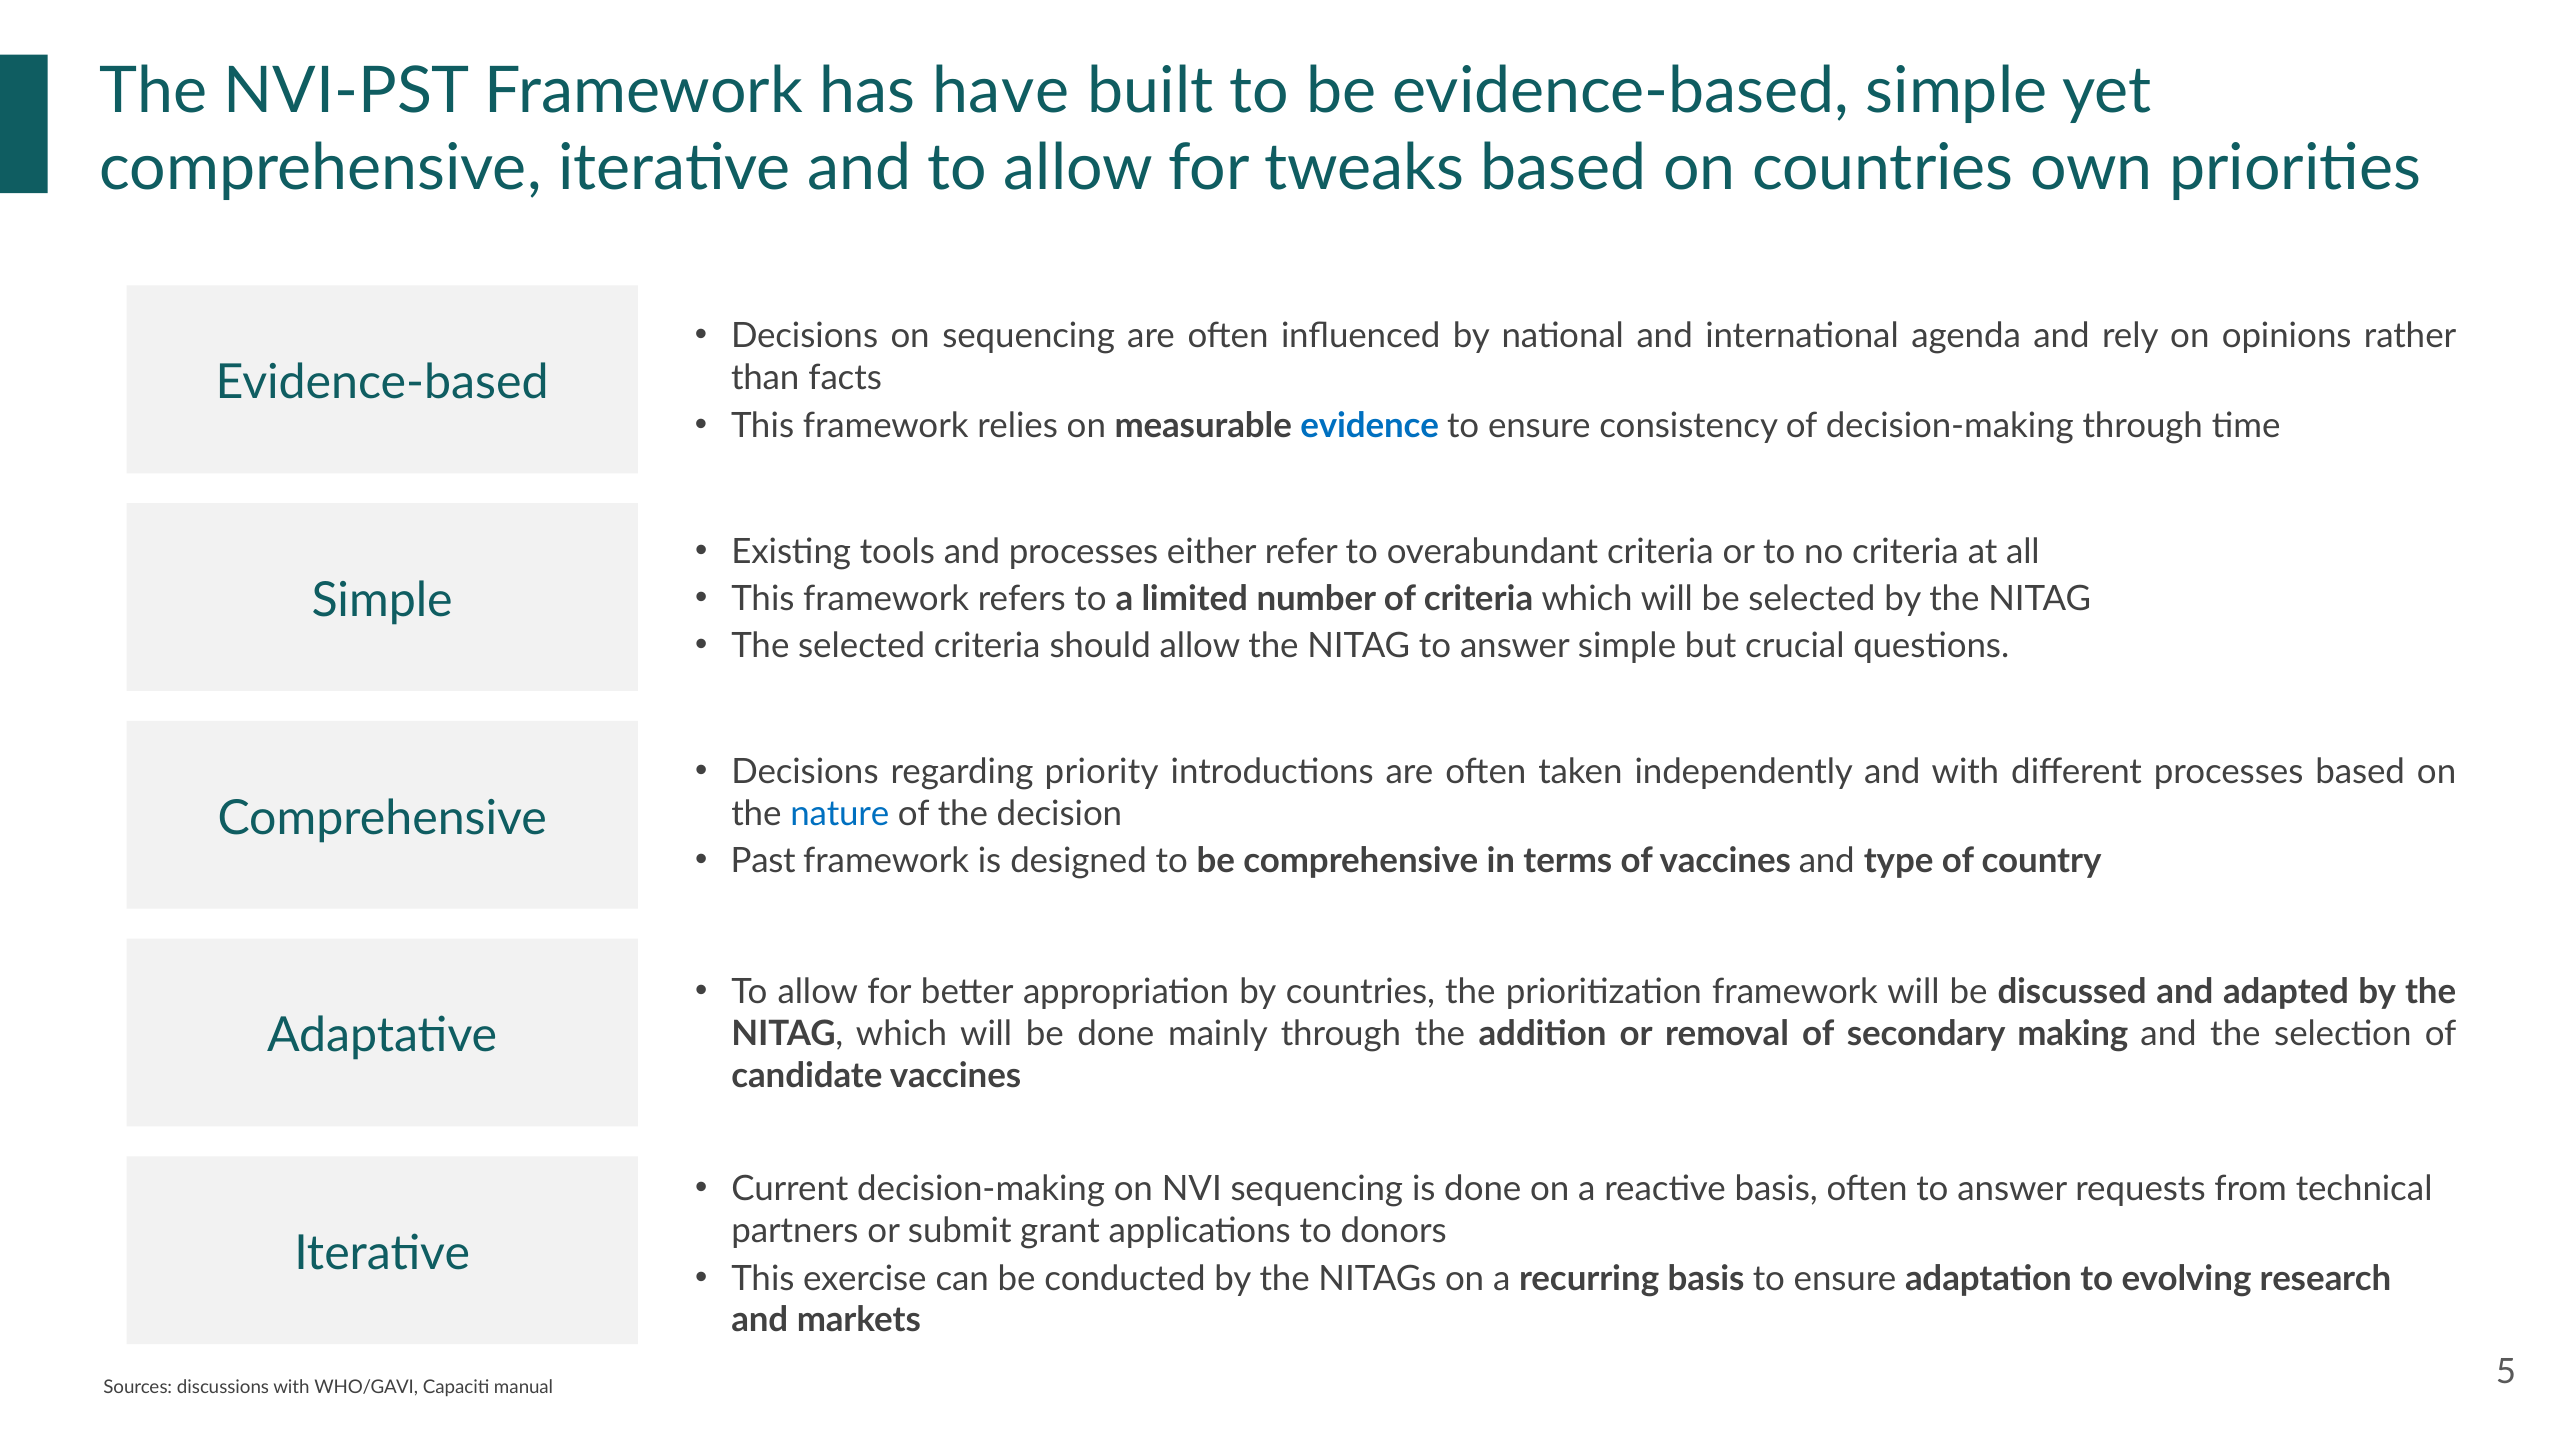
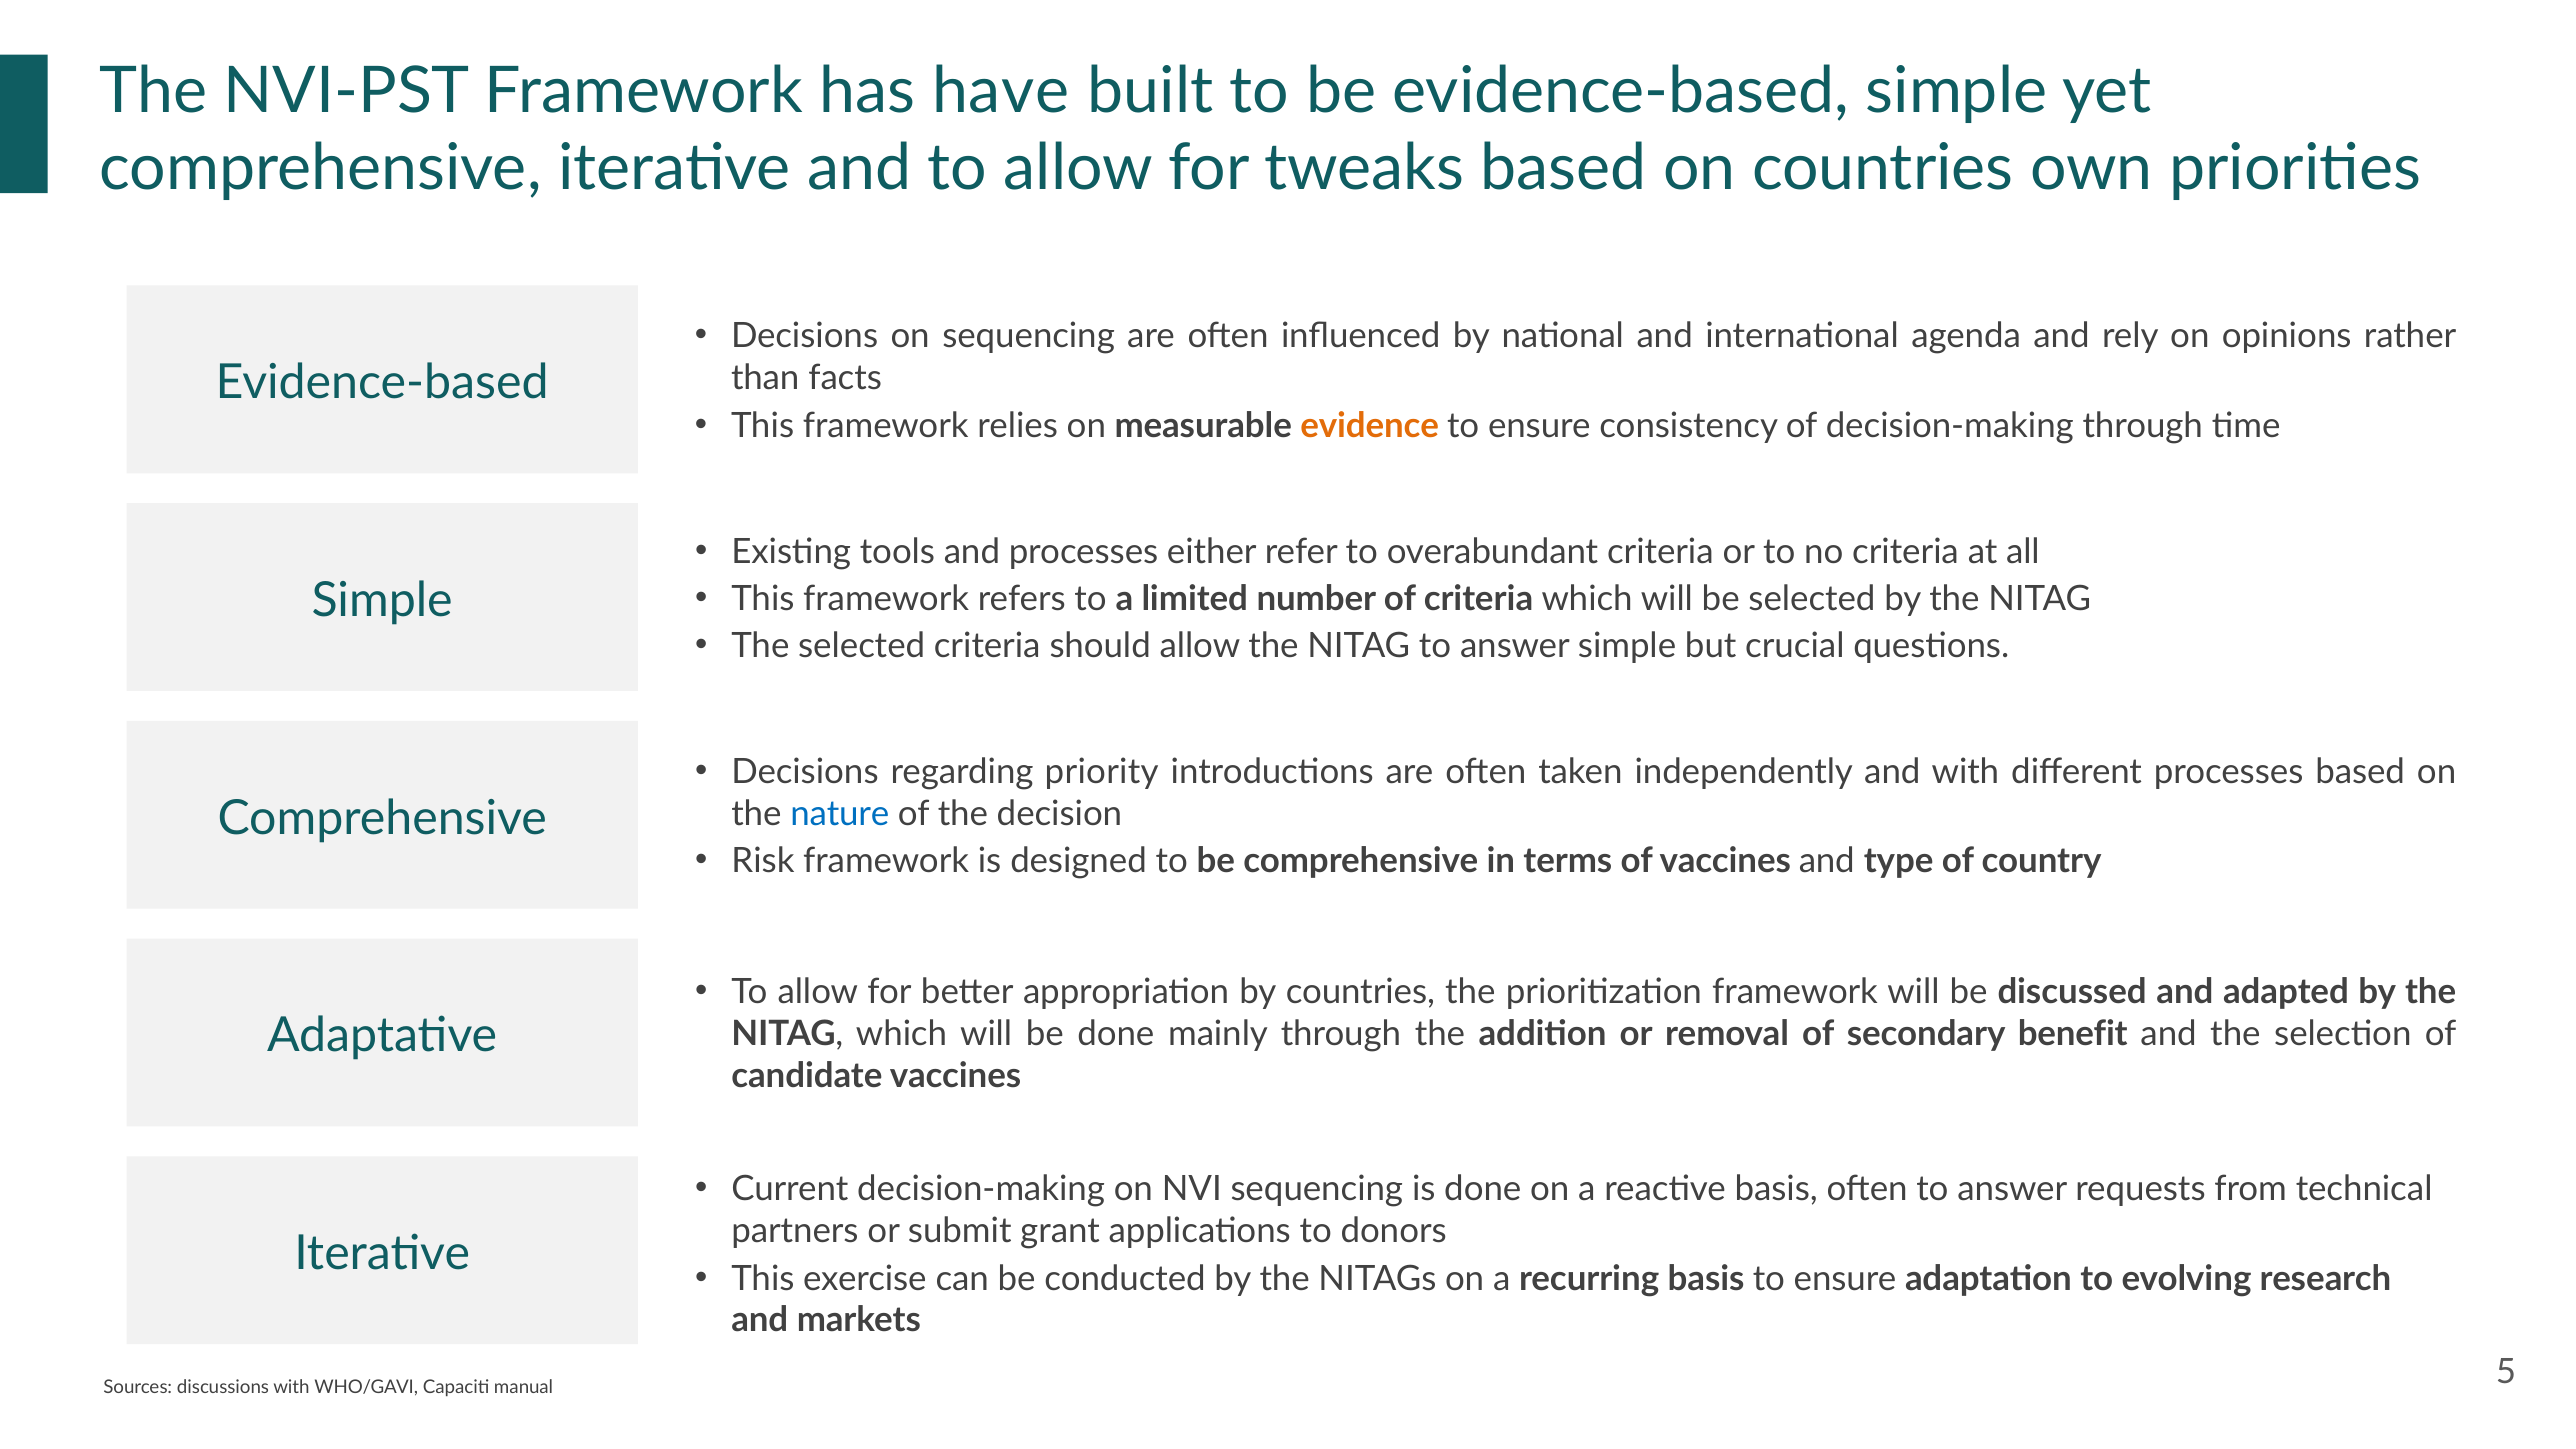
evidence colour: blue -> orange (1370, 426)
Past: Past -> Risk (763, 861)
making: making -> benefit (2073, 1034)
